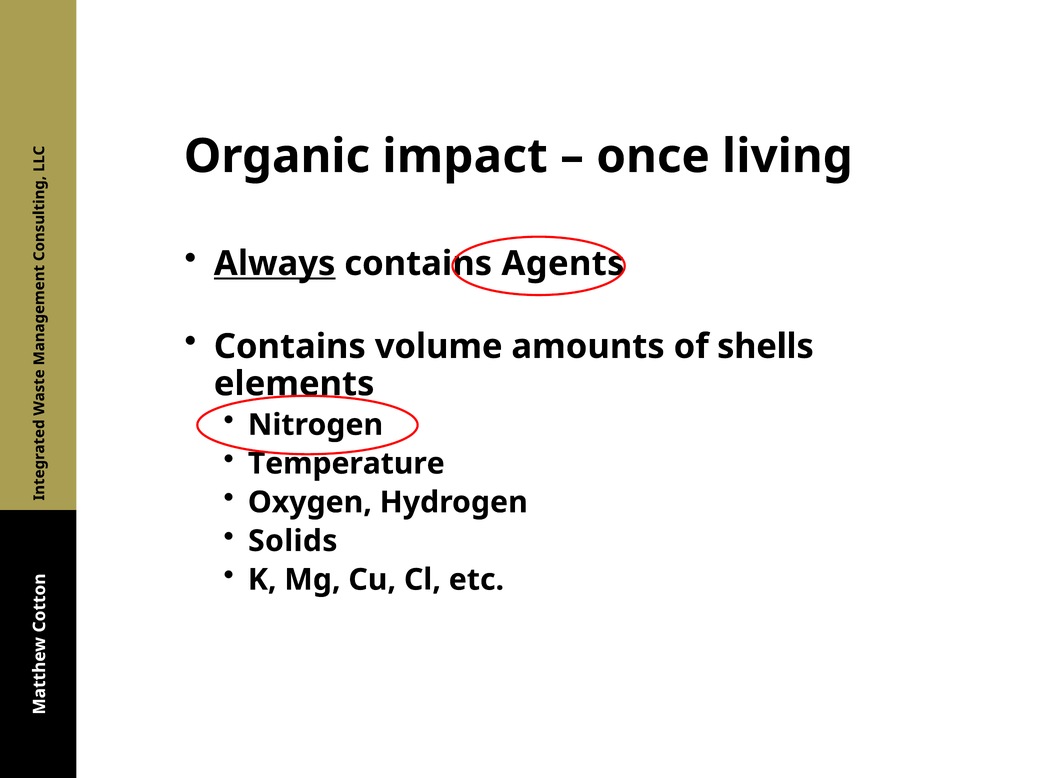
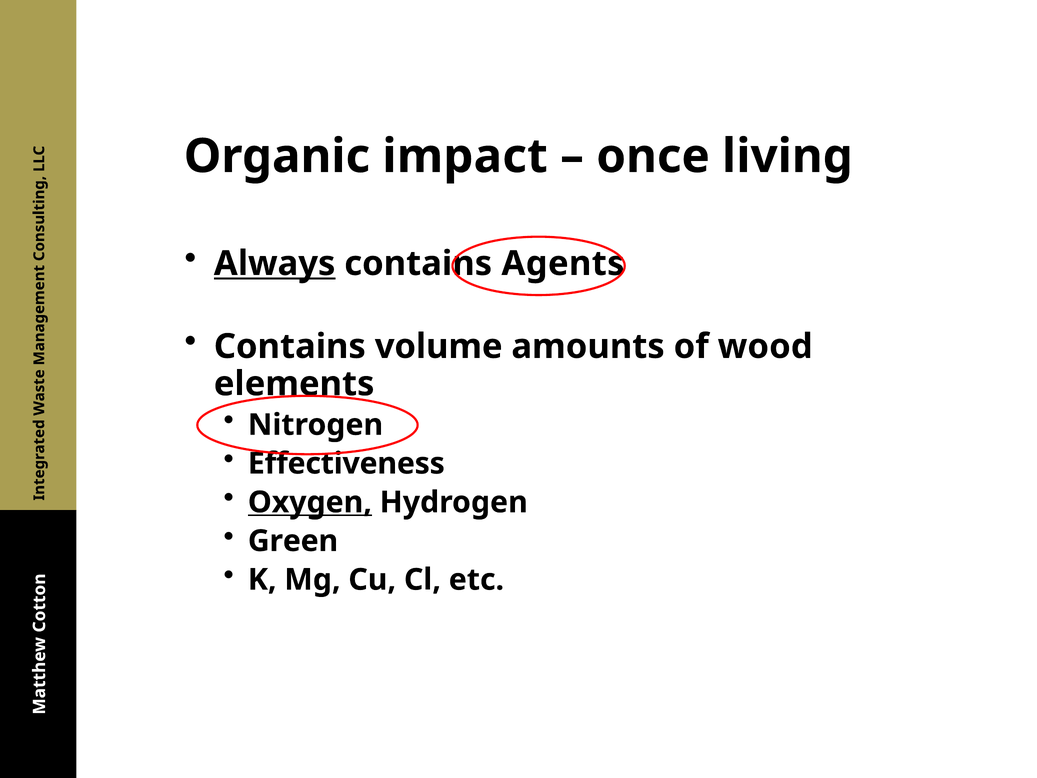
shells: shells -> wood (765, 346)
Temperature: Temperature -> Effectiveness (346, 463)
Oxygen underline: none -> present (310, 502)
Solids: Solids -> Green (293, 541)
